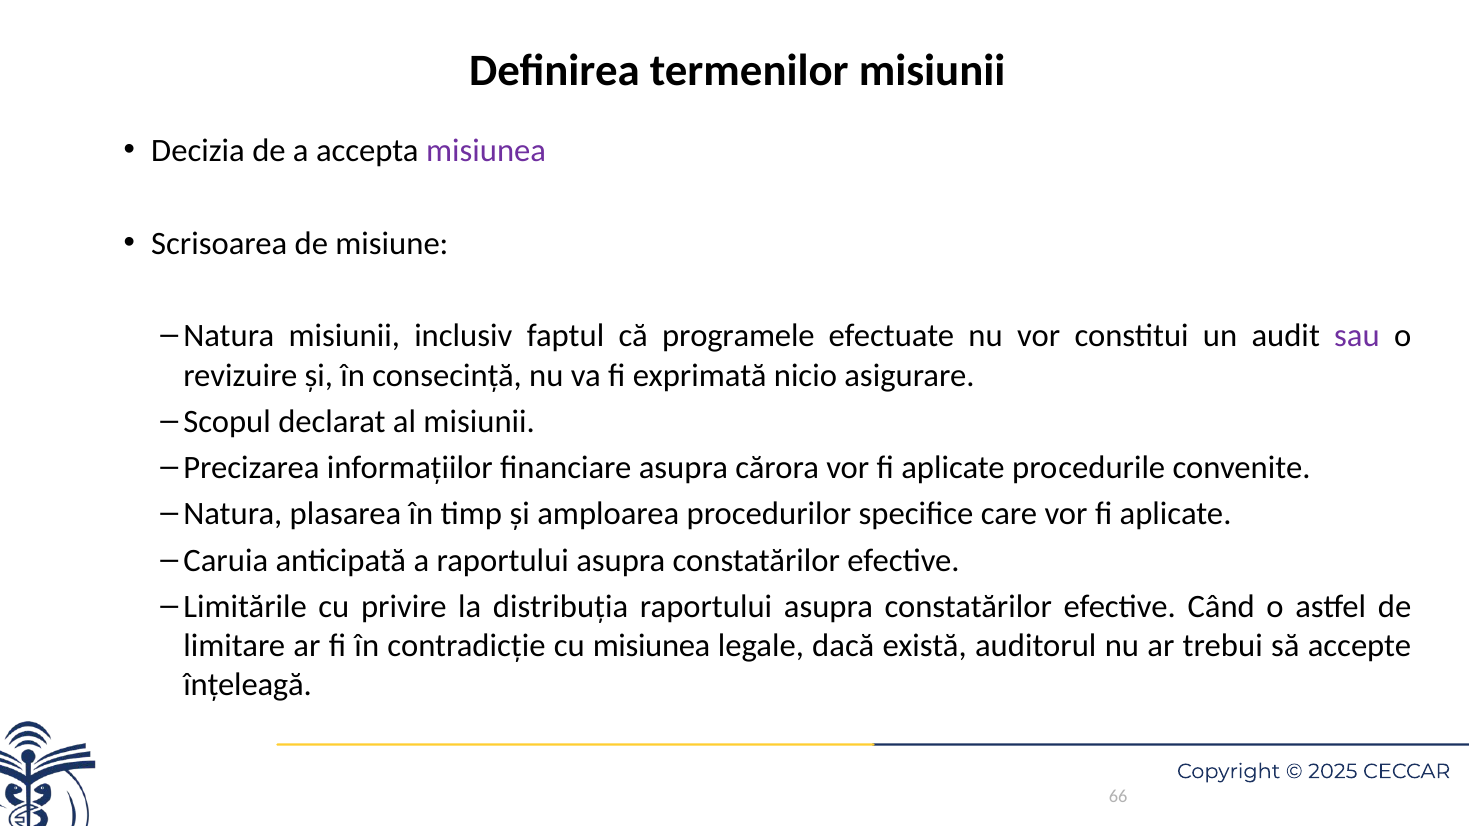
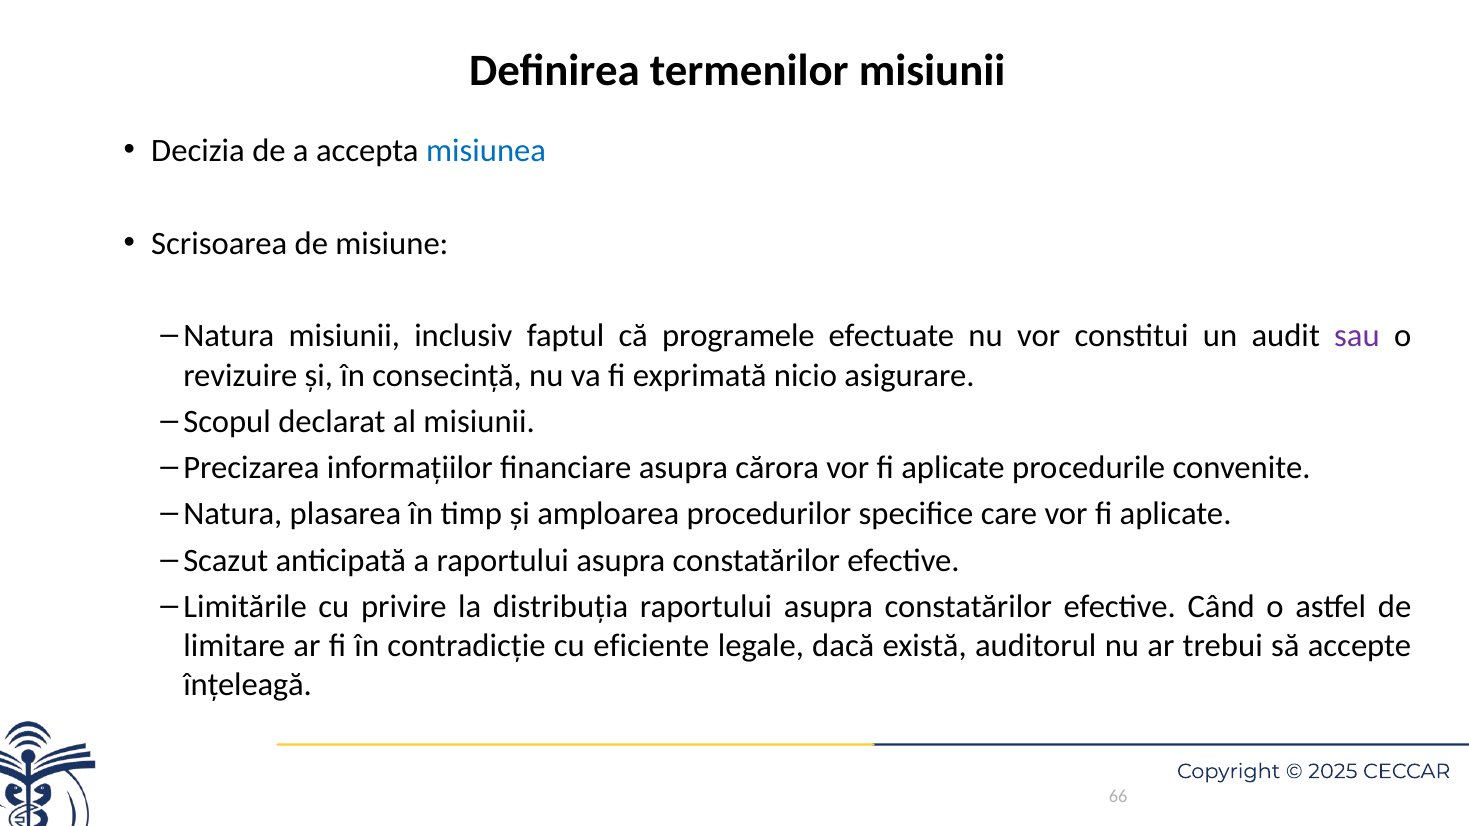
misiunea colour: purple -> blue (486, 151)
Caruia: Caruia -> Scazut (226, 561)
cu misiunea: misiunea -> eficiente (651, 646)
